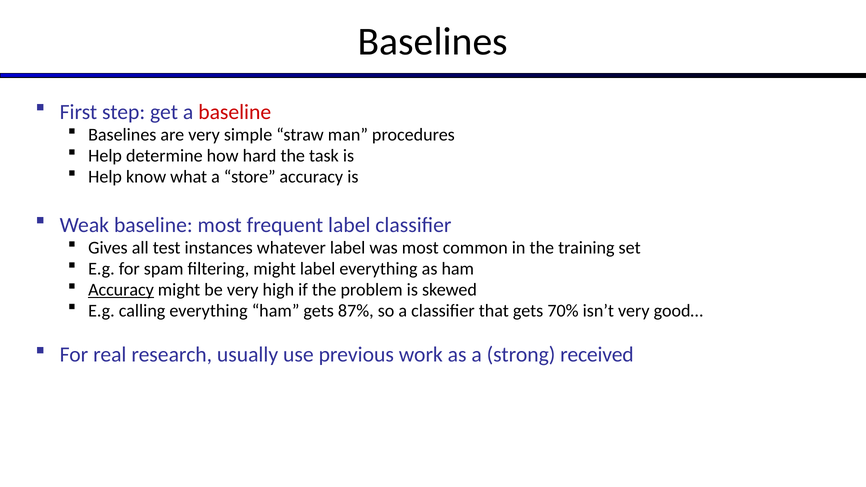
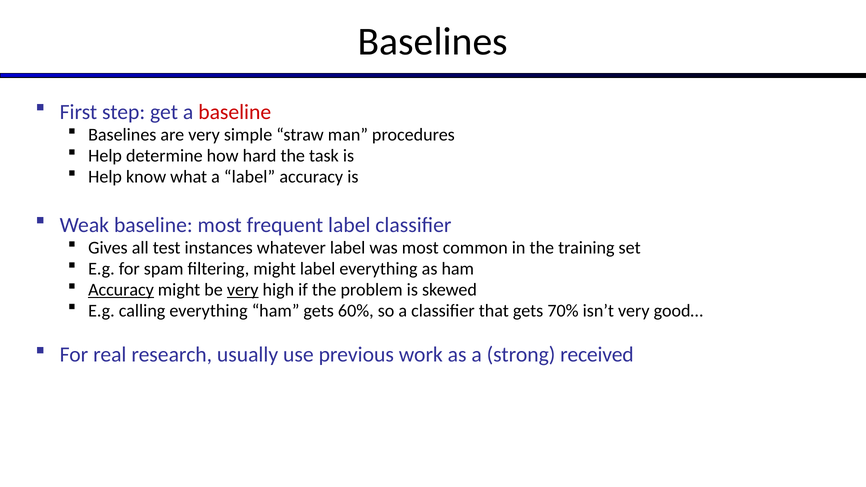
a store: store -> label (250, 177)
very underline: none -> present (243, 290)
87%: 87% -> 60% (356, 311)
